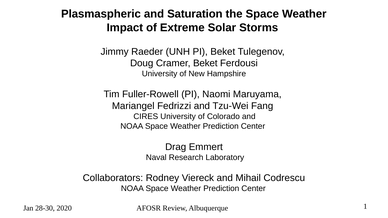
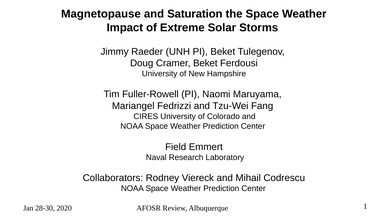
Plasmaspheric: Plasmaspheric -> Magnetopause (101, 14)
Drag: Drag -> Field (176, 147)
